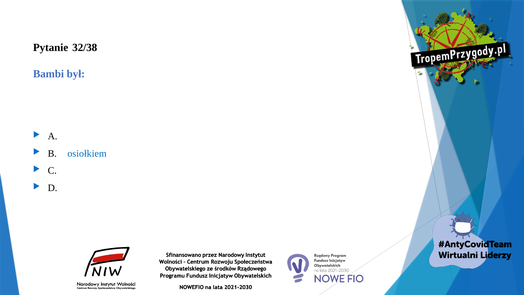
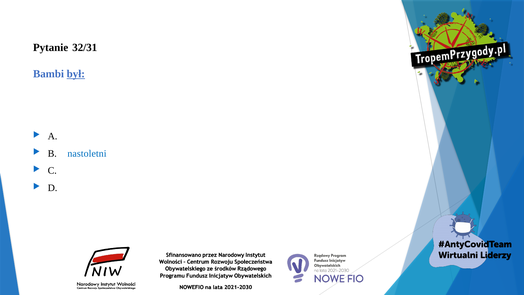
32/38: 32/38 -> 32/31 (85, 48)
był underline: none -> present (76, 74)
osiołkiem: osiołkiem -> nastoletni (87, 153)
